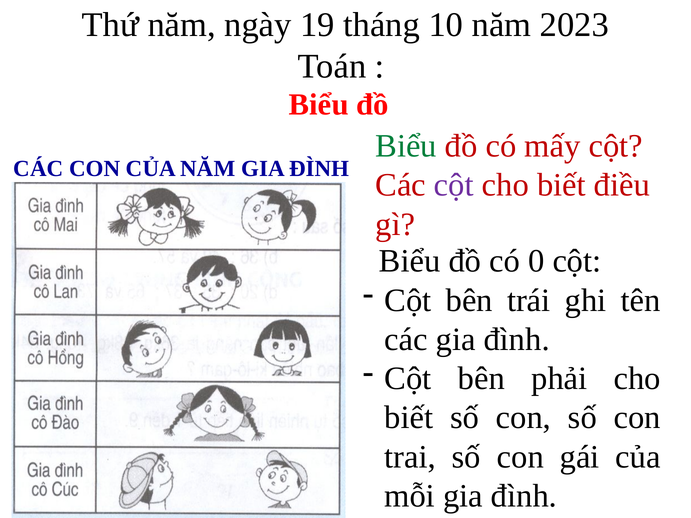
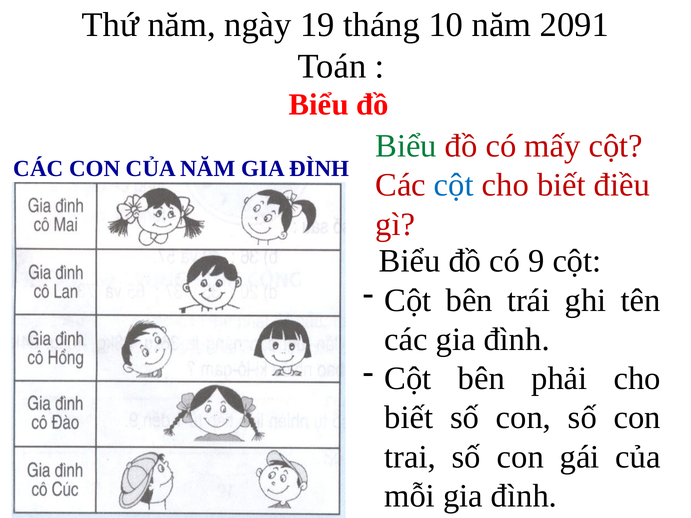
2023: 2023 -> 2091 (574, 25)
cột colour: purple -> blue (454, 185)
0: 0 -> 9 (536, 261)
